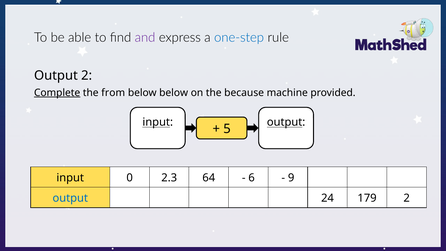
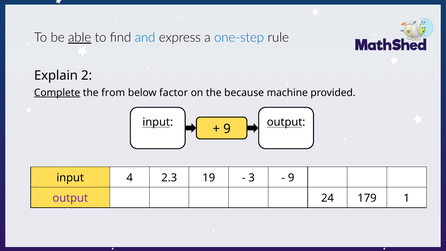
able underline: none -> present (80, 38)
and colour: purple -> blue (145, 38)
Output: Output -> Explain (56, 75)
below below: below -> factor (174, 93)
5: 5 -> 9 (227, 129)
0: 0 -> 4 (130, 178)
64: 64 -> 19 (209, 178)
6: 6 -> 3 (252, 178)
output colour: blue -> purple (70, 198)
179 2: 2 -> 1 (407, 198)
